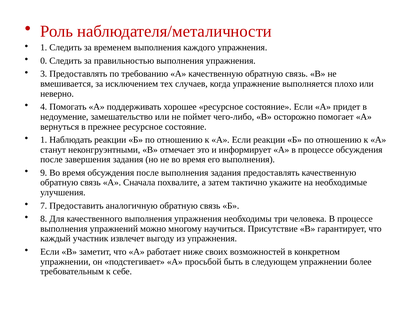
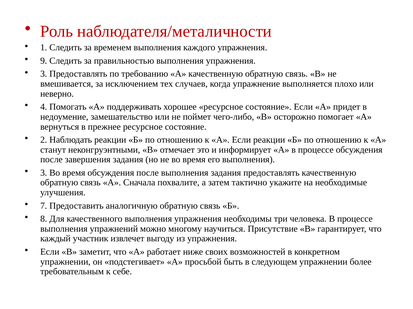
0: 0 -> 9 (44, 61)
1: 1 -> 2 (44, 140)
9: 9 -> 3 (44, 173)
